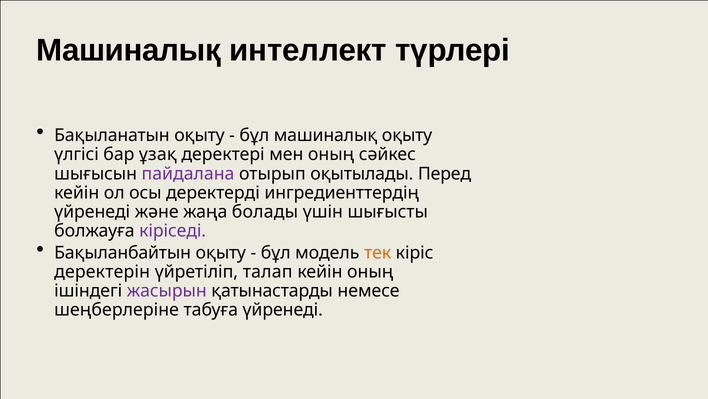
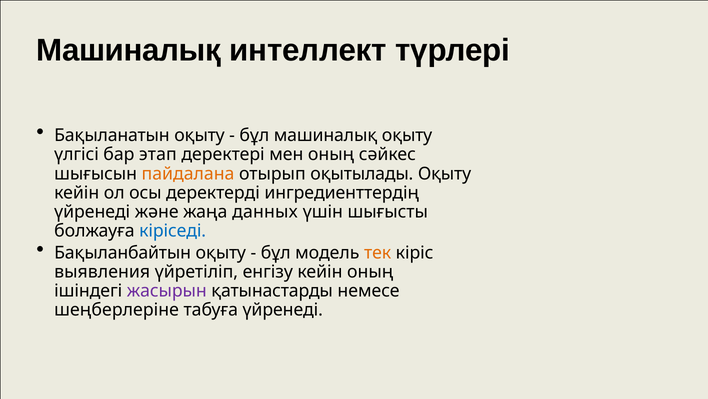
ұзақ: ұзақ -> этап (158, 154)
пайдалана colour: purple -> orange (188, 173)
оқытылады Перед: Перед -> Оқыту (445, 173)
болады: болады -> данных (265, 212)
кіріседі colour: purple -> blue (173, 231)
деректерін: деректерін -> выявления (102, 271)
талап: талап -> енгізу (268, 271)
